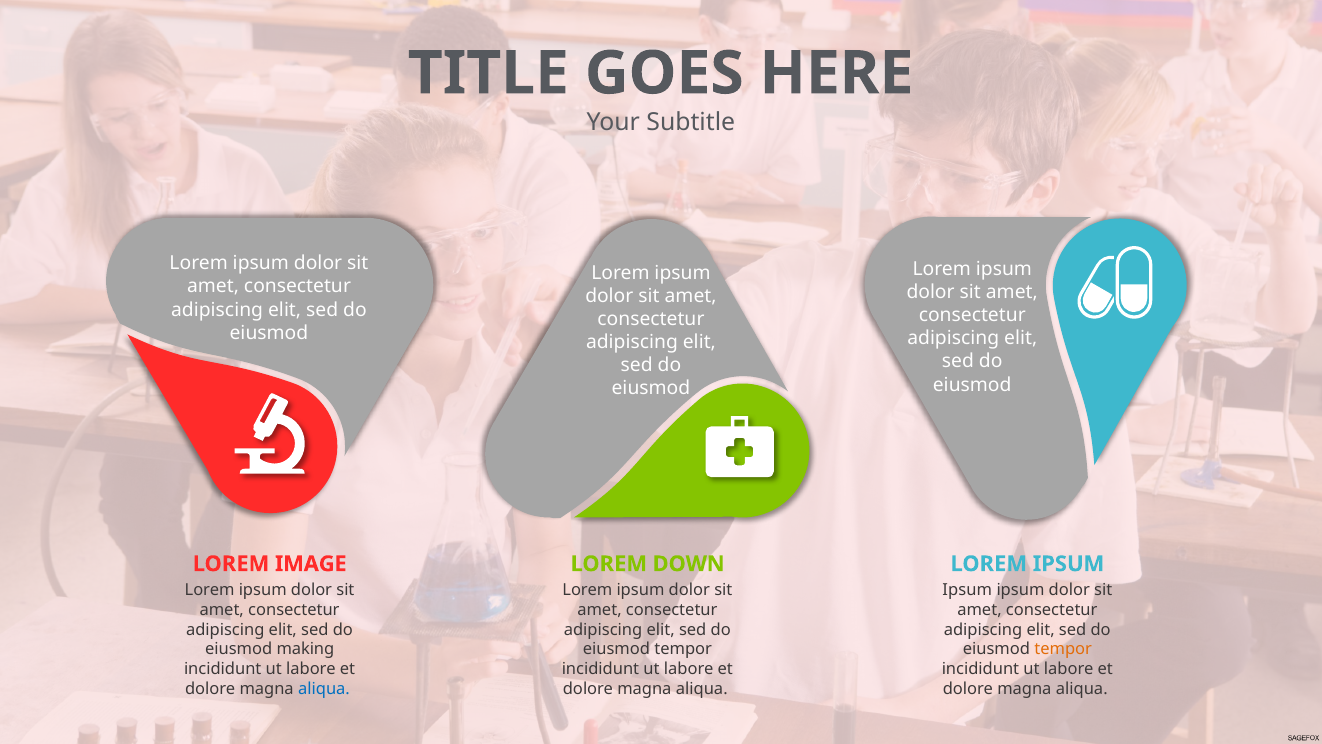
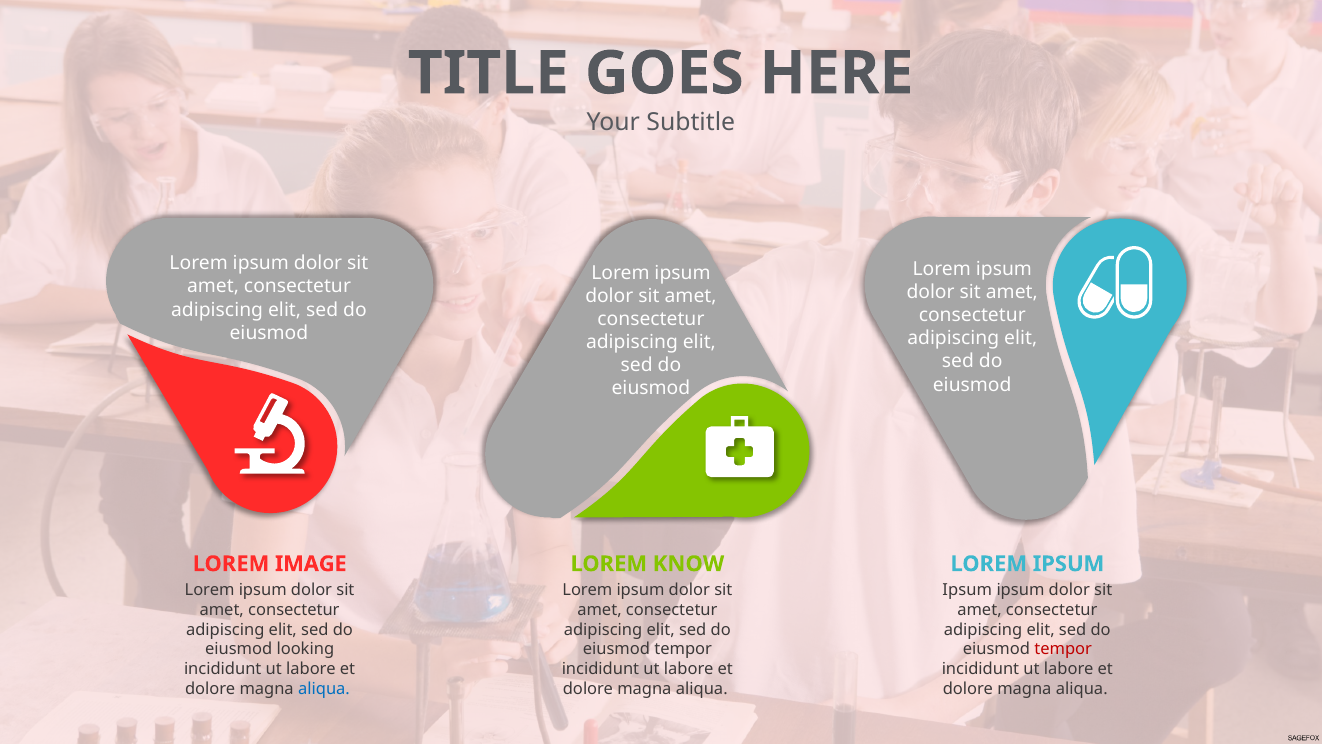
DOWN: DOWN -> KNOW (688, 564)
making: making -> looking (305, 649)
tempor colour: orange -> red (1063, 649)
